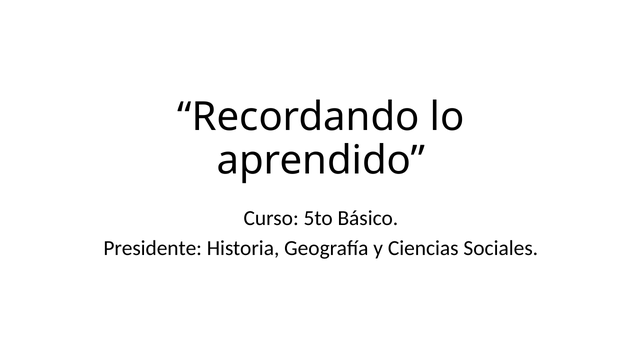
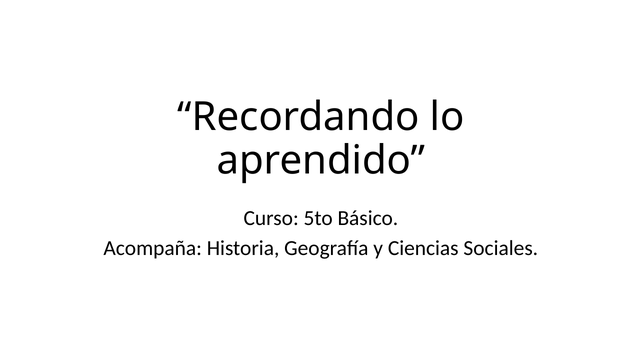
Presidente: Presidente -> Acompaña (153, 248)
